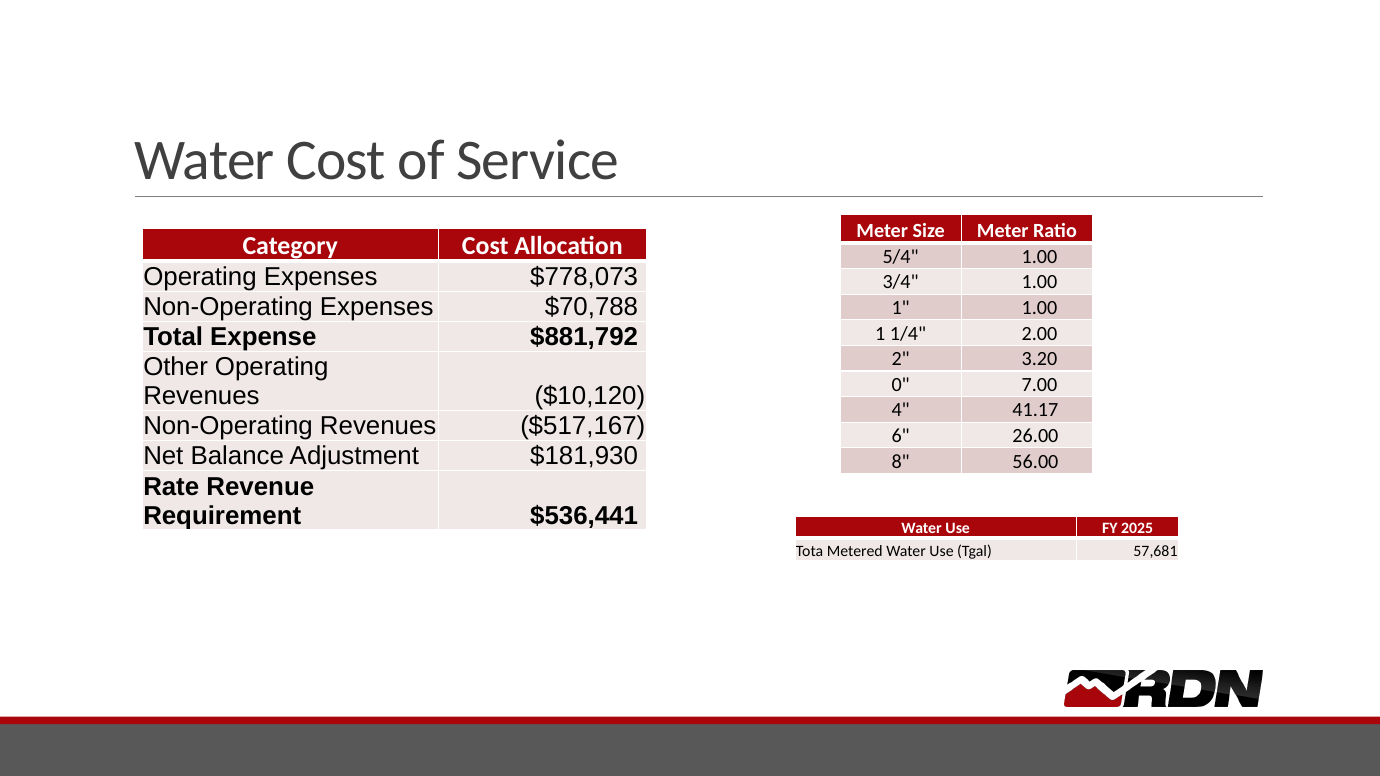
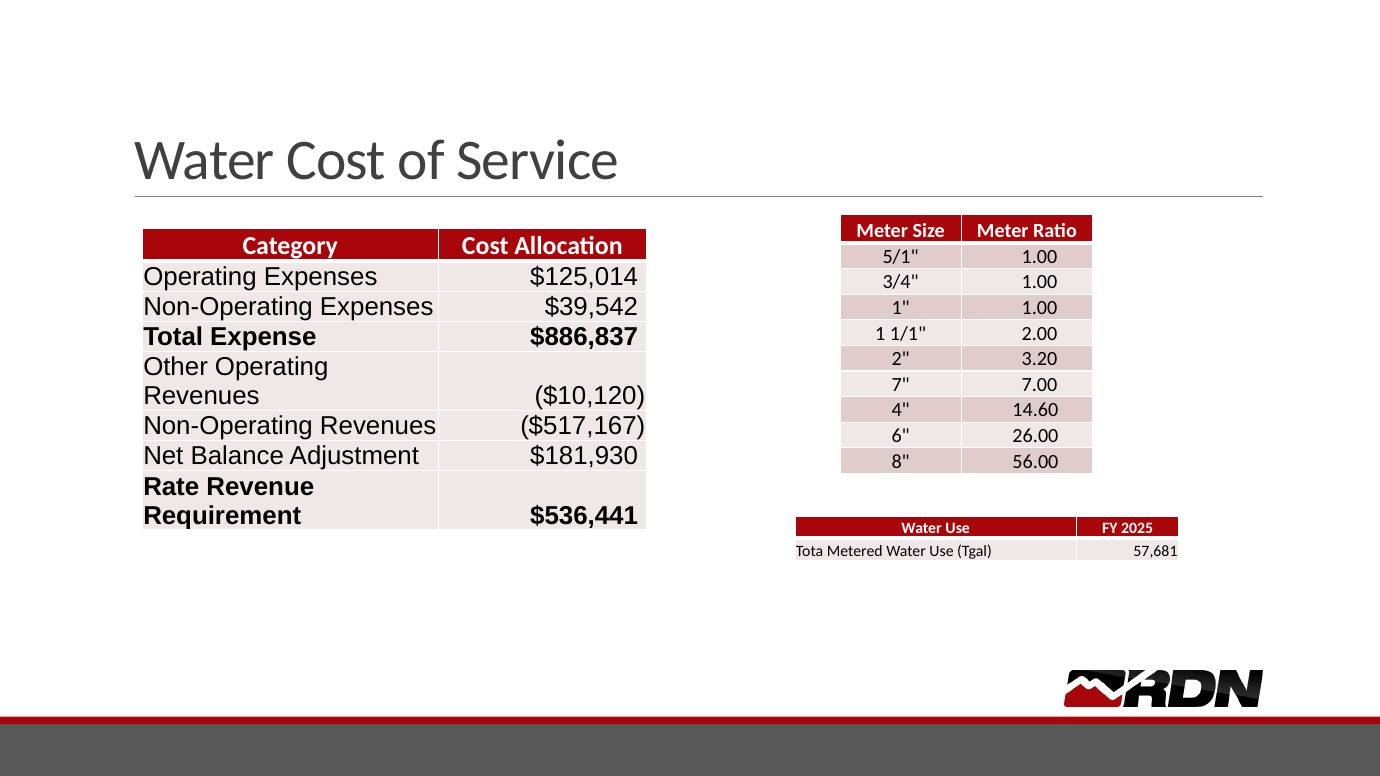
5/4: 5/4 -> 5/1 (901, 257)
$778,073: $778,073 -> $125,014 (584, 277)
$70,788: $70,788 -> $39,542 (591, 307)
1/4: 1/4 -> 1/1 (908, 334)
$881,792: $881,792 -> $886,837 (584, 337)
0: 0 -> 7 (901, 385)
41.17: 41.17 -> 14.60 (1035, 410)
